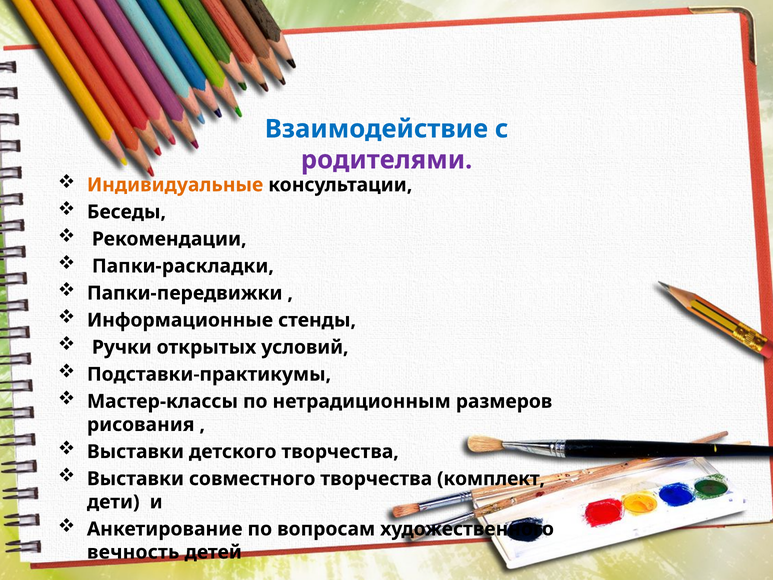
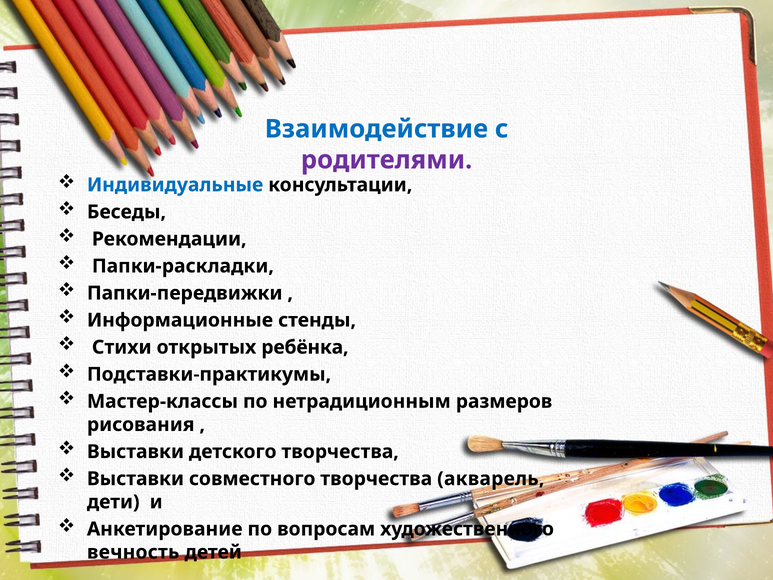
Индивидуальные colour: orange -> blue (175, 185)
Ручки: Ручки -> Стихи (122, 347)
условий: условий -> ребёнка (305, 347)
комплект: комплект -> акварель (491, 479)
